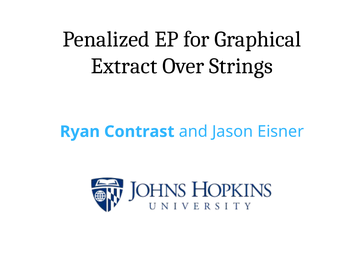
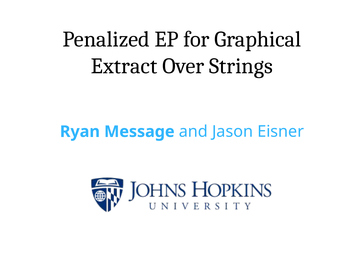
Contrast: Contrast -> Message (139, 132)
